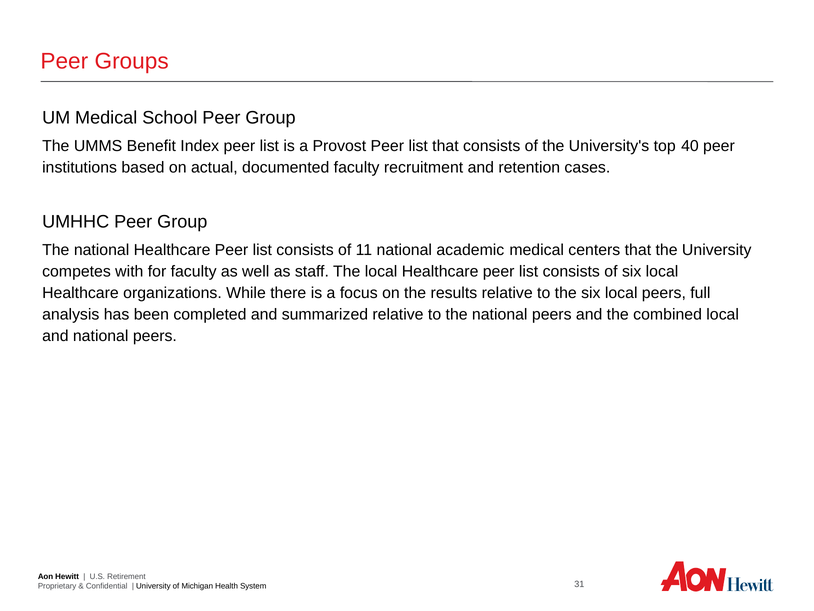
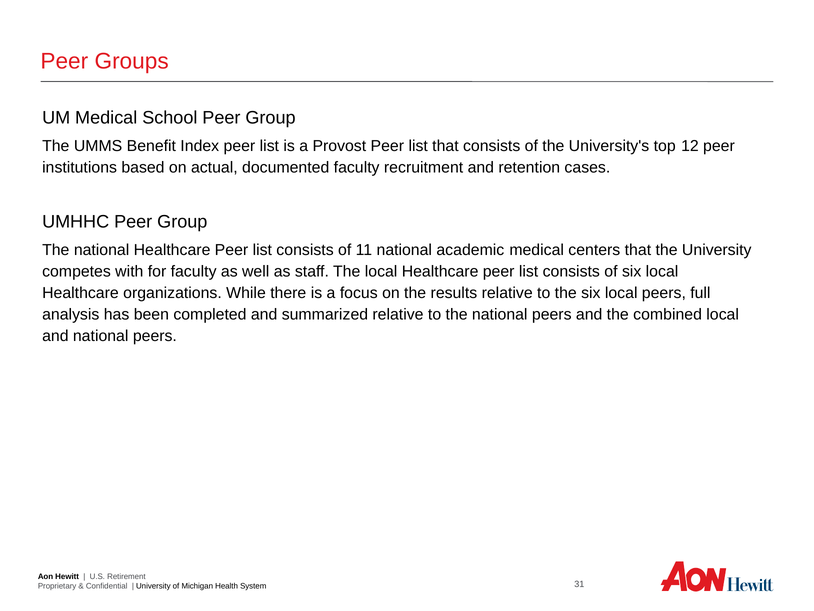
40: 40 -> 12 (690, 146)
